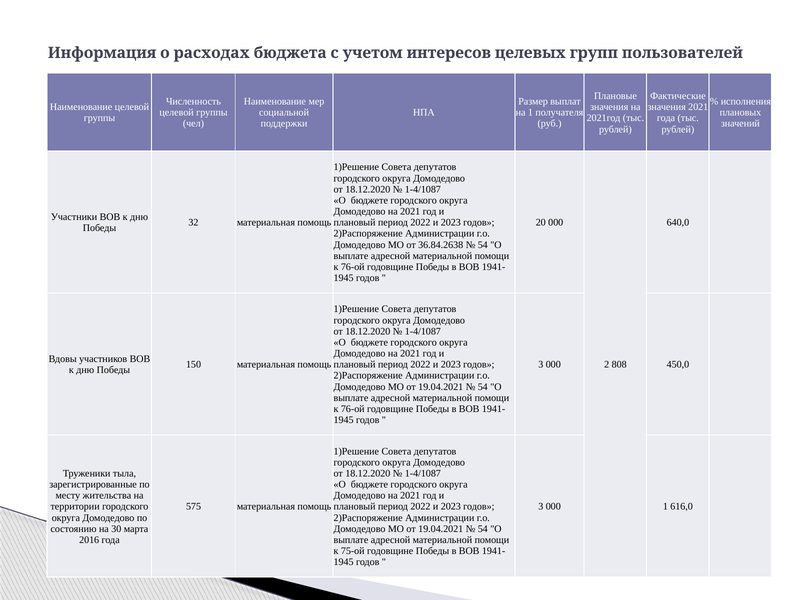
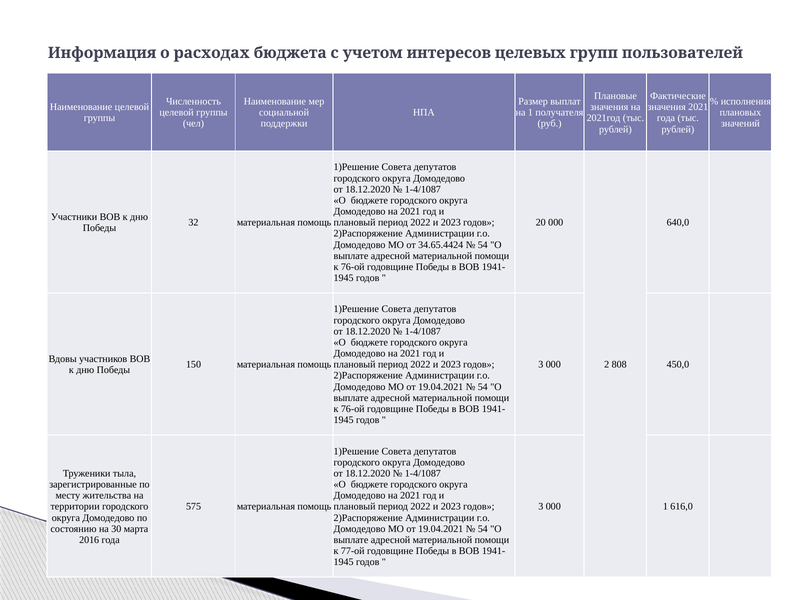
36.84.2638: 36.84.2638 -> 34.65.4424 (441, 245)
75-ой: 75-ой -> 77-ой (353, 551)
